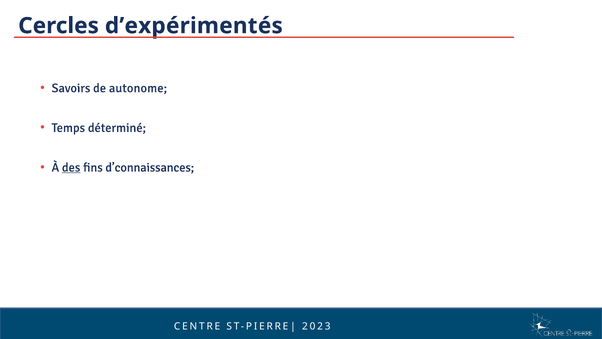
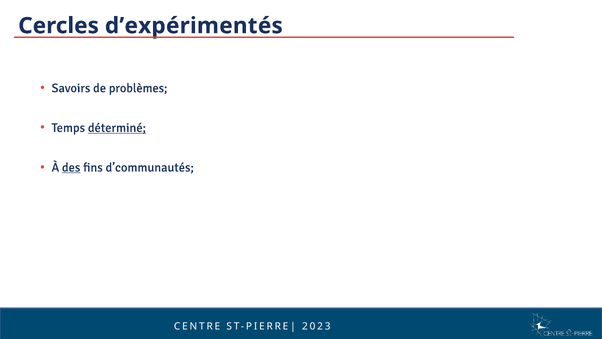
autonome: autonome -> problèmes (138, 88)
déterminé underline: none -> present (117, 128)
d’connaissances: d’connaissances -> d’communautés (150, 167)
